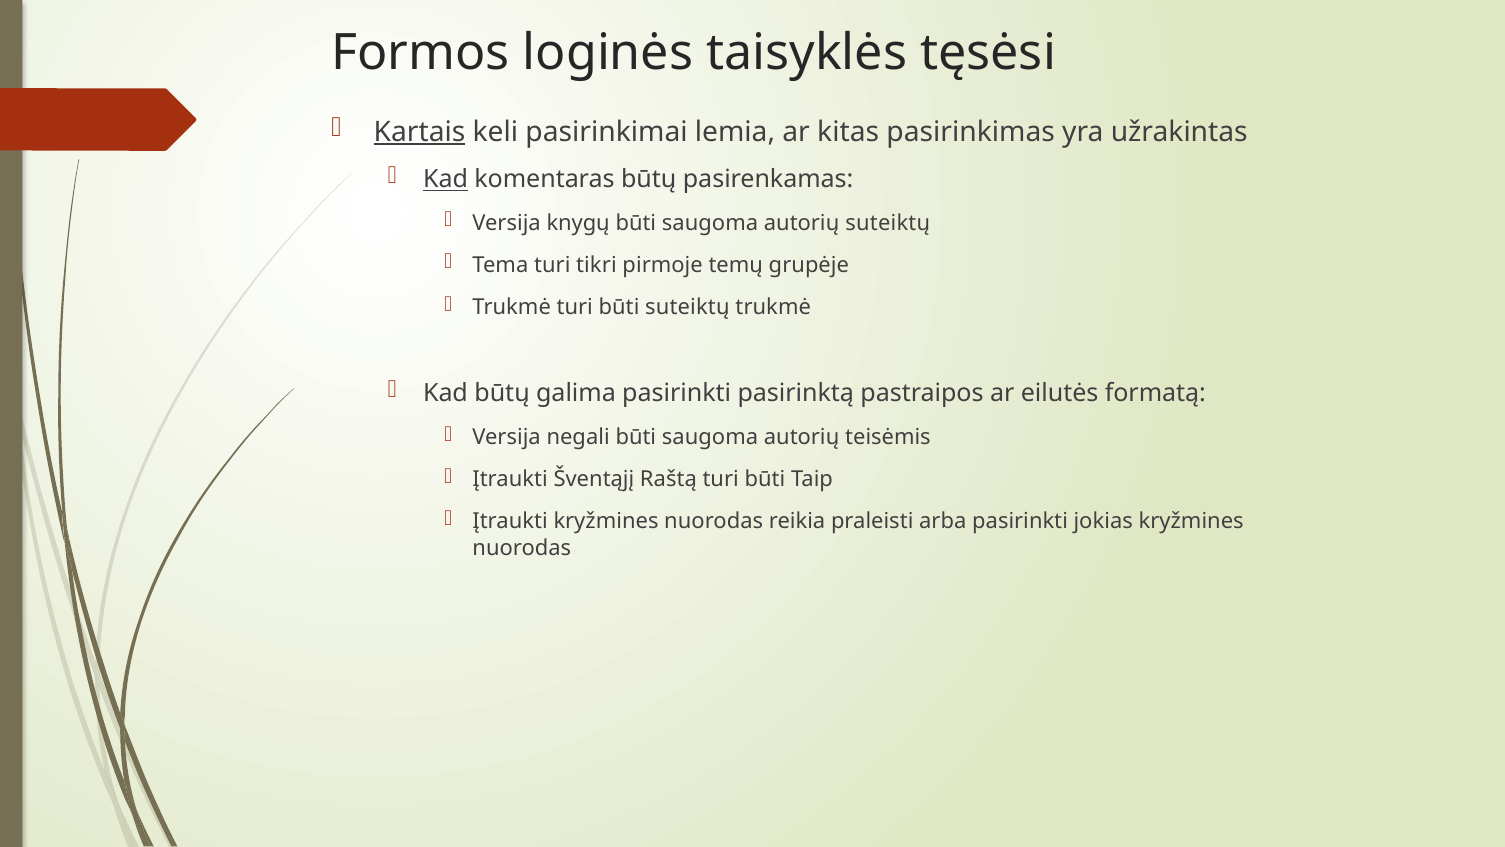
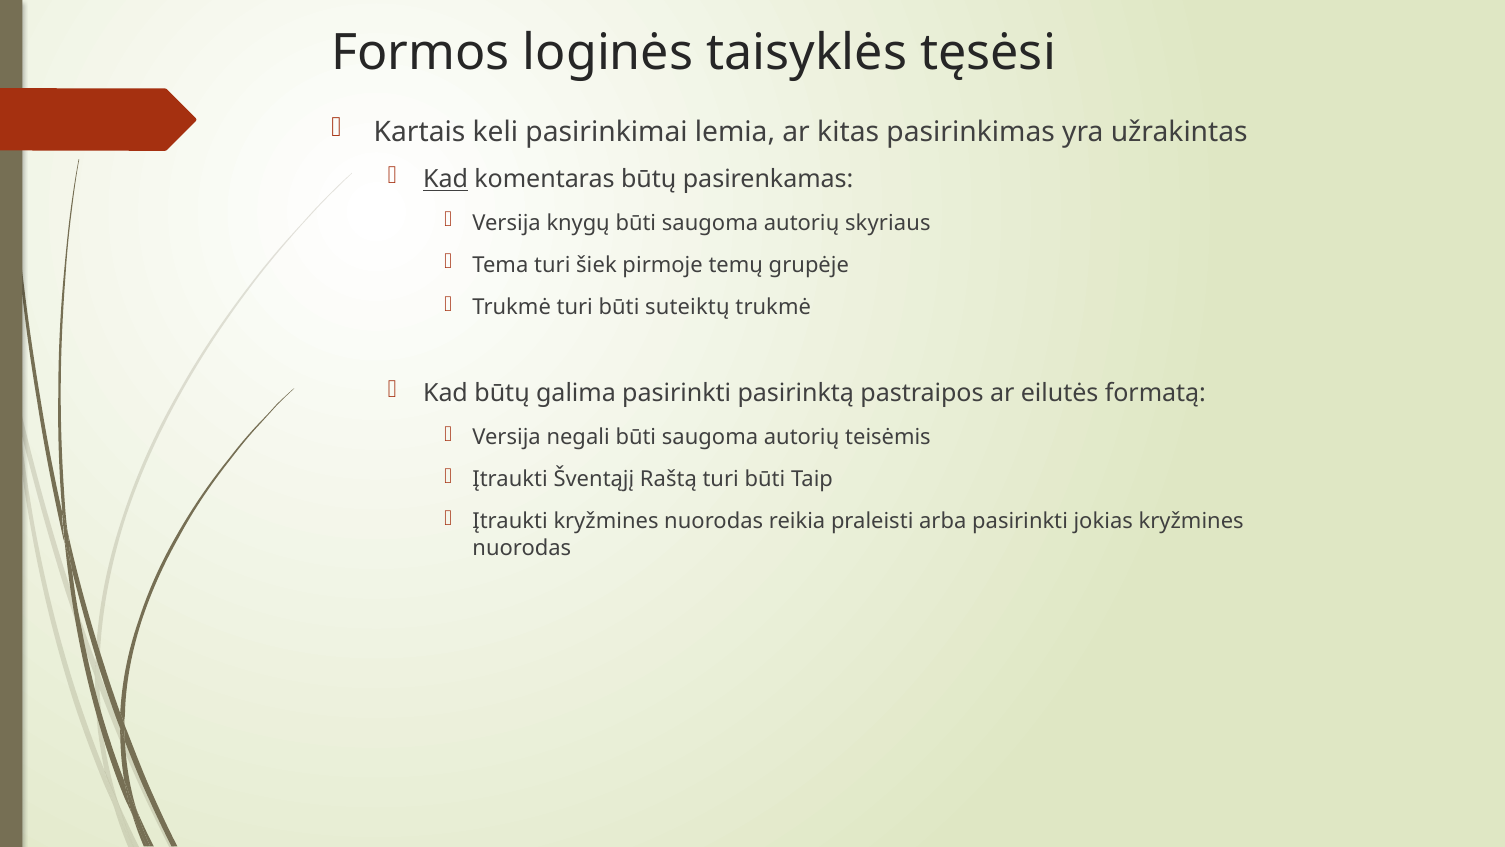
Kartais underline: present -> none (420, 132)
autorių suteiktų: suteiktų -> skyriaus (888, 223)
tikri: tikri -> šiek (596, 265)
